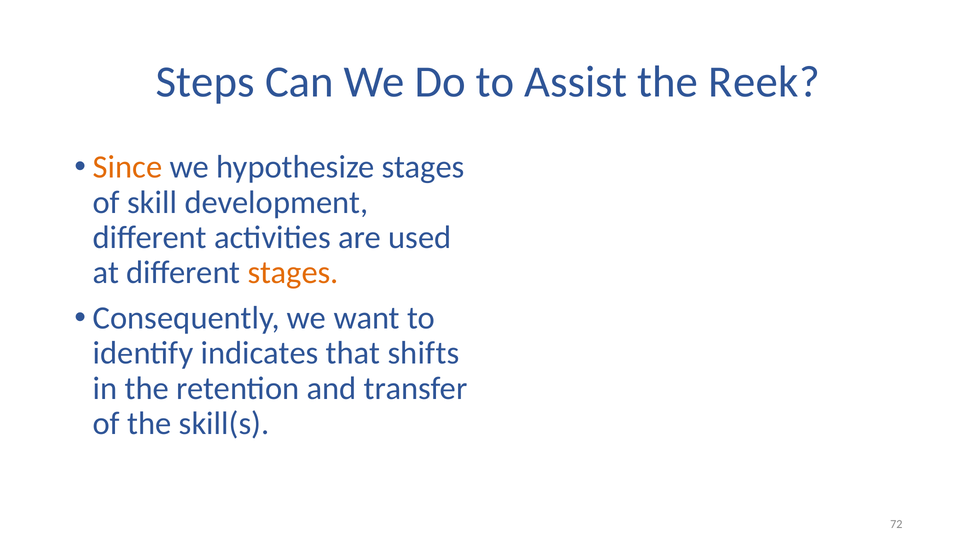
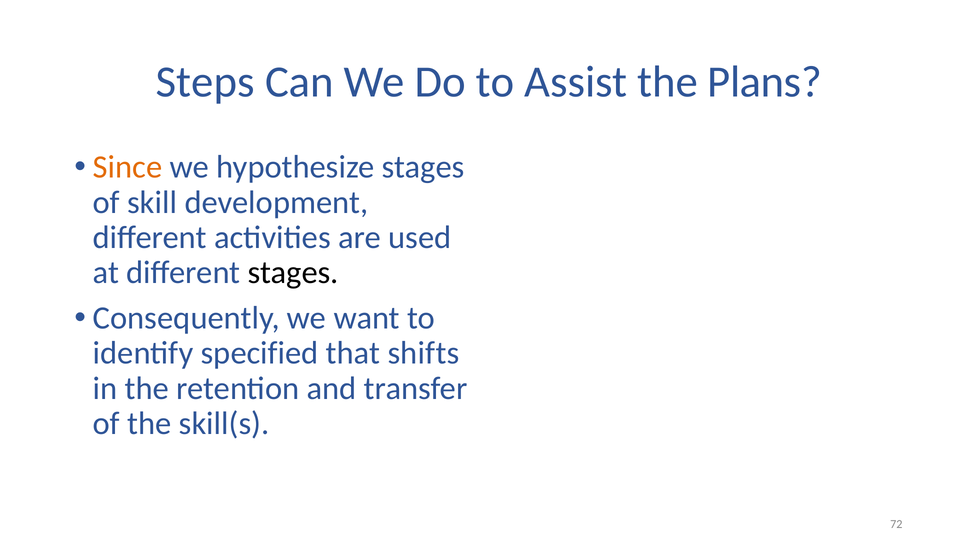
Reek: Reek -> Plans (765, 82)
stages colour: orange -> black (293, 273)
indicates: indicates -> specified (260, 354)
